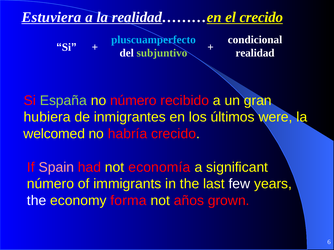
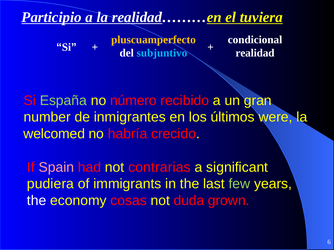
Estuviera: Estuviera -> Participio (52, 17)
el crecido: crecido -> tuviera (261, 17)
pluscuamperfecto colour: light blue -> yellow (153, 40)
subjuntivo colour: light green -> light blue (162, 53)
hubiera: hubiera -> number (47, 117)
economía: economía -> contrarias (159, 168)
número: número -> pudiera (50, 184)
few colour: white -> light green (239, 184)
forma: forma -> cosas (129, 201)
años: años -> duda (189, 201)
